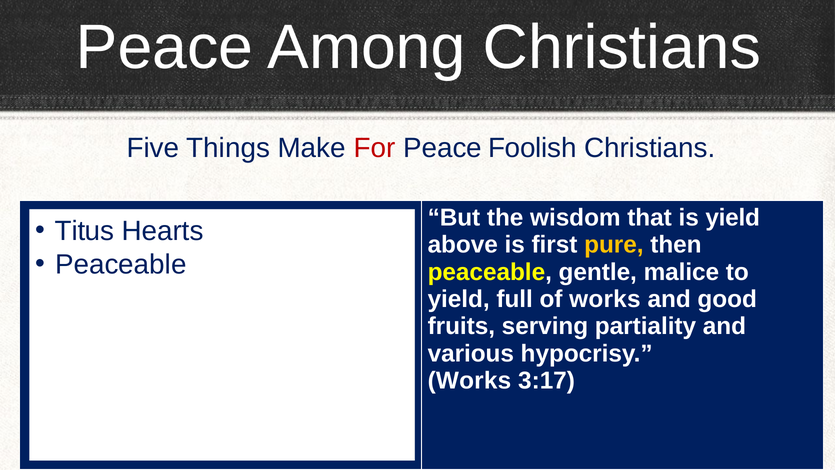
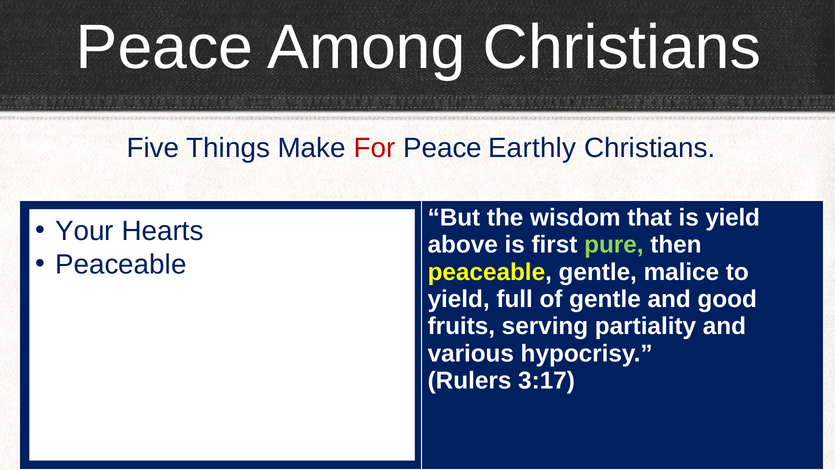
Foolish: Foolish -> Earthly (532, 148)
Titus: Titus -> Your (84, 231)
pure colour: yellow -> light green (614, 245)
of works: works -> gentle (605, 299)
Works: Works -> Rulers (470, 380)
